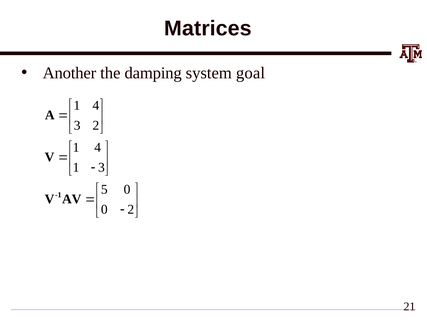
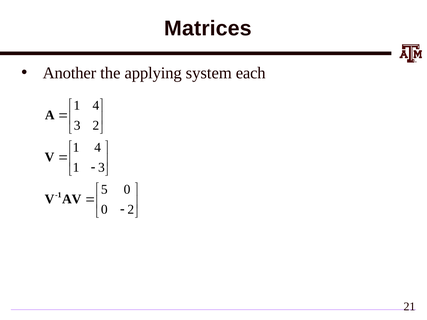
damping: damping -> applying (153, 73)
goal: goal -> each (251, 73)
